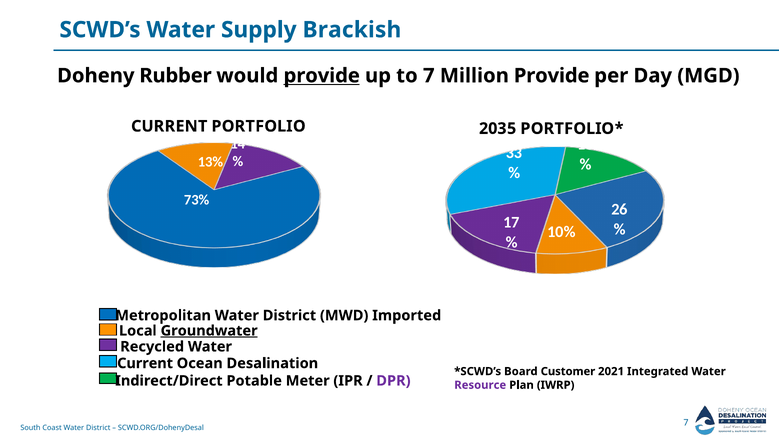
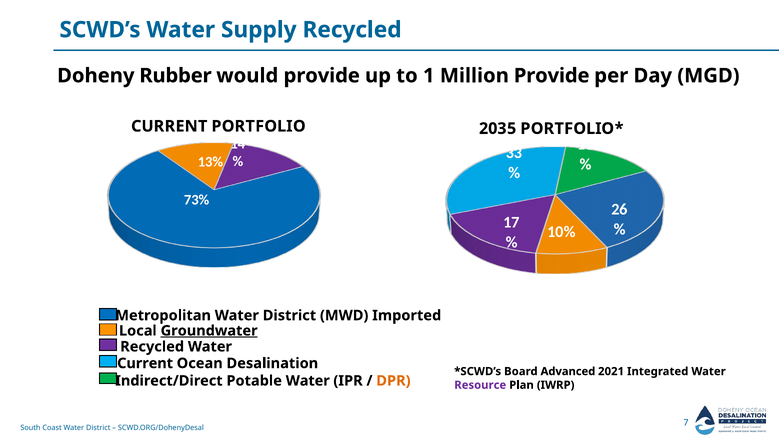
Supply Brackish: Brackish -> Recycled (352, 30)
provide underline: present -> none (322, 76)
to 7: 7 -> 1 (429, 76)
Customer: Customer -> Advanced (568, 372)
Potable Meter: Meter -> Water (308, 381)
DPR colour: purple -> orange (393, 381)
